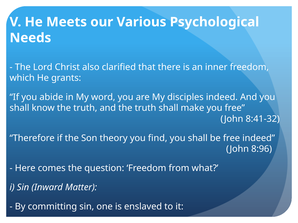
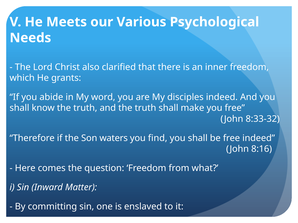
8:41-32: 8:41-32 -> 8:33-32 (263, 119)
theory: theory -> waters (114, 138)
8:96: 8:96 -> 8:16 (262, 149)
